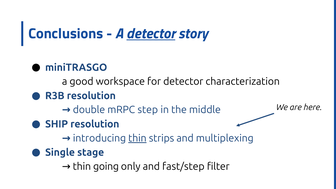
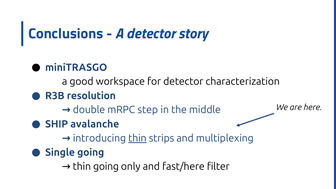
detector underline: present -> none (151, 34)
SHIP resolution: resolution -> avalanche (95, 124)
Single stage: stage -> going (91, 152)
fast/step: fast/step -> fast/here (183, 166)
